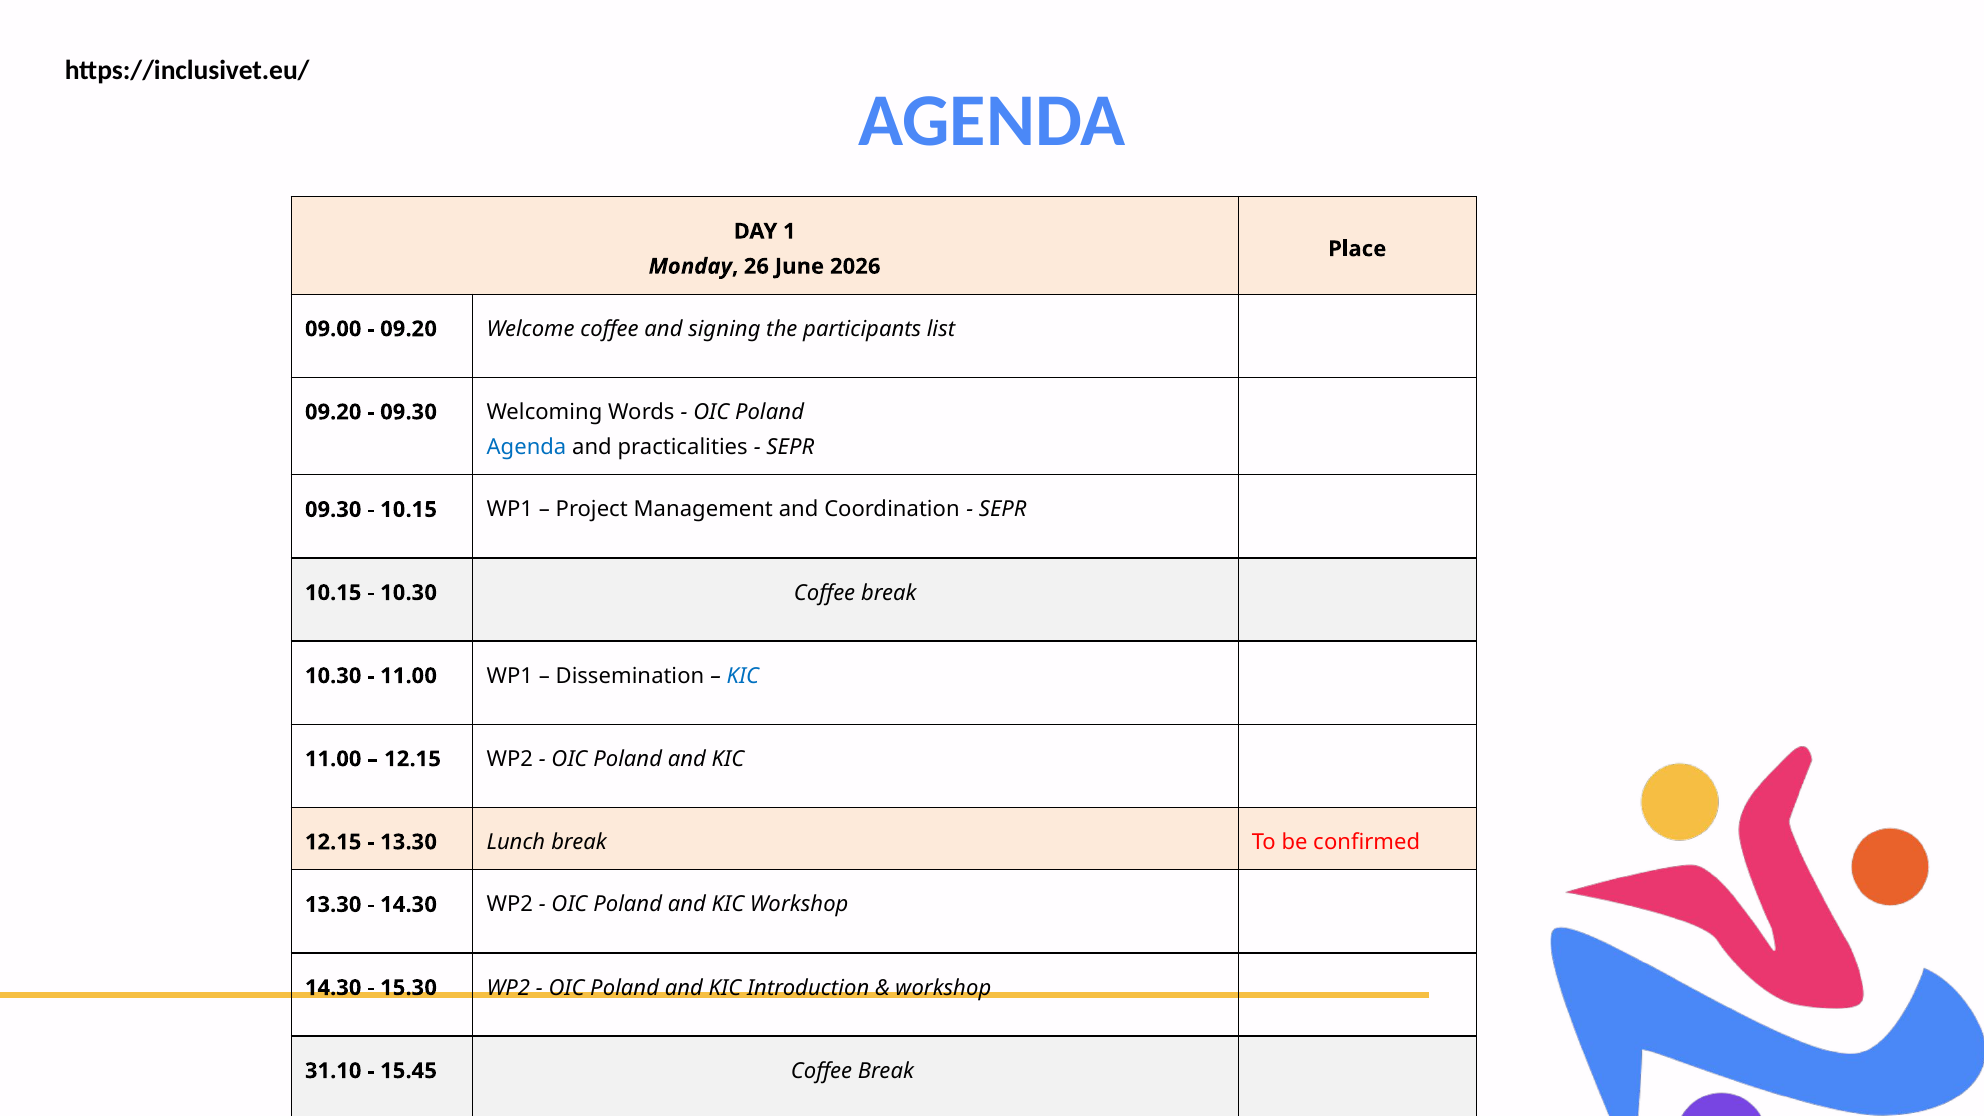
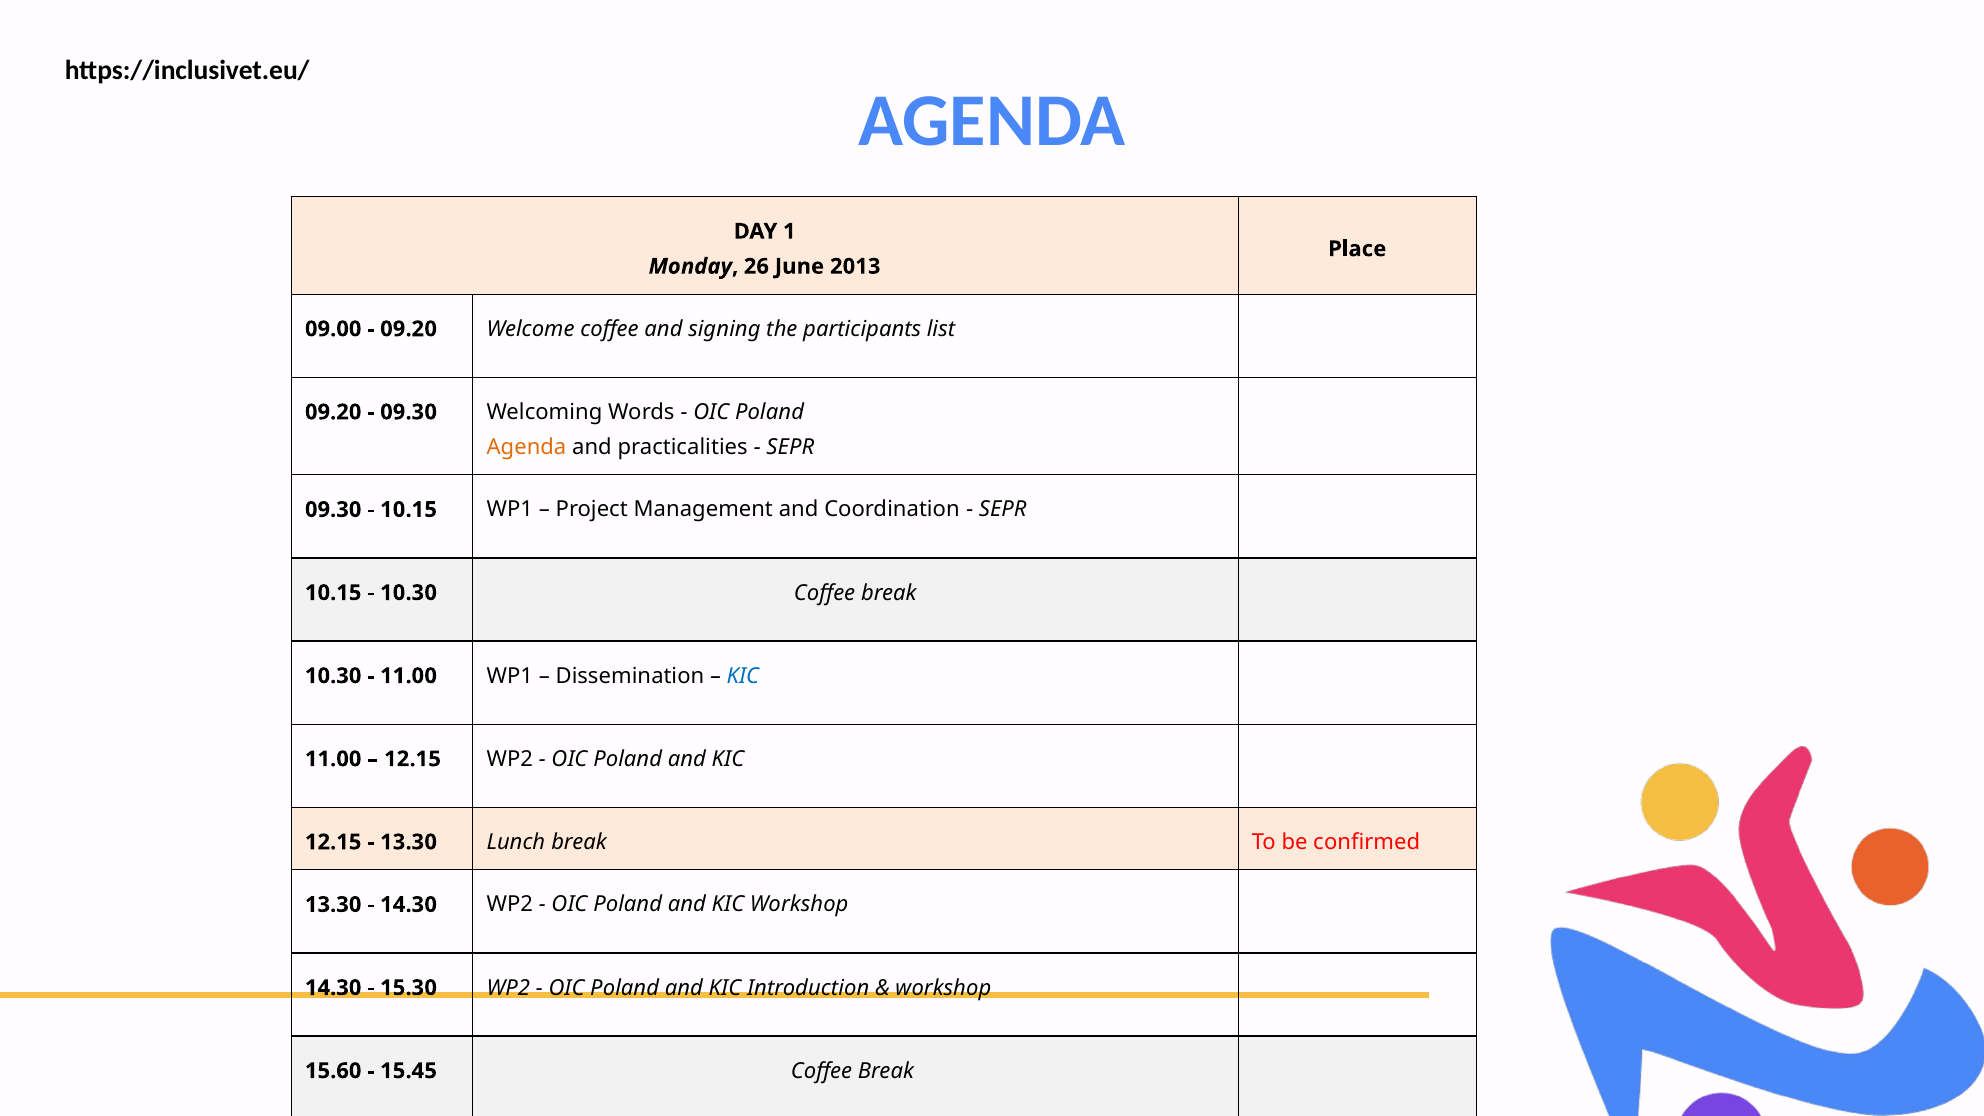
2026: 2026 -> 2013 (855, 266)
Agenda colour: blue -> orange (526, 447)
31.10: 31.10 -> 15.60 (333, 1071)
